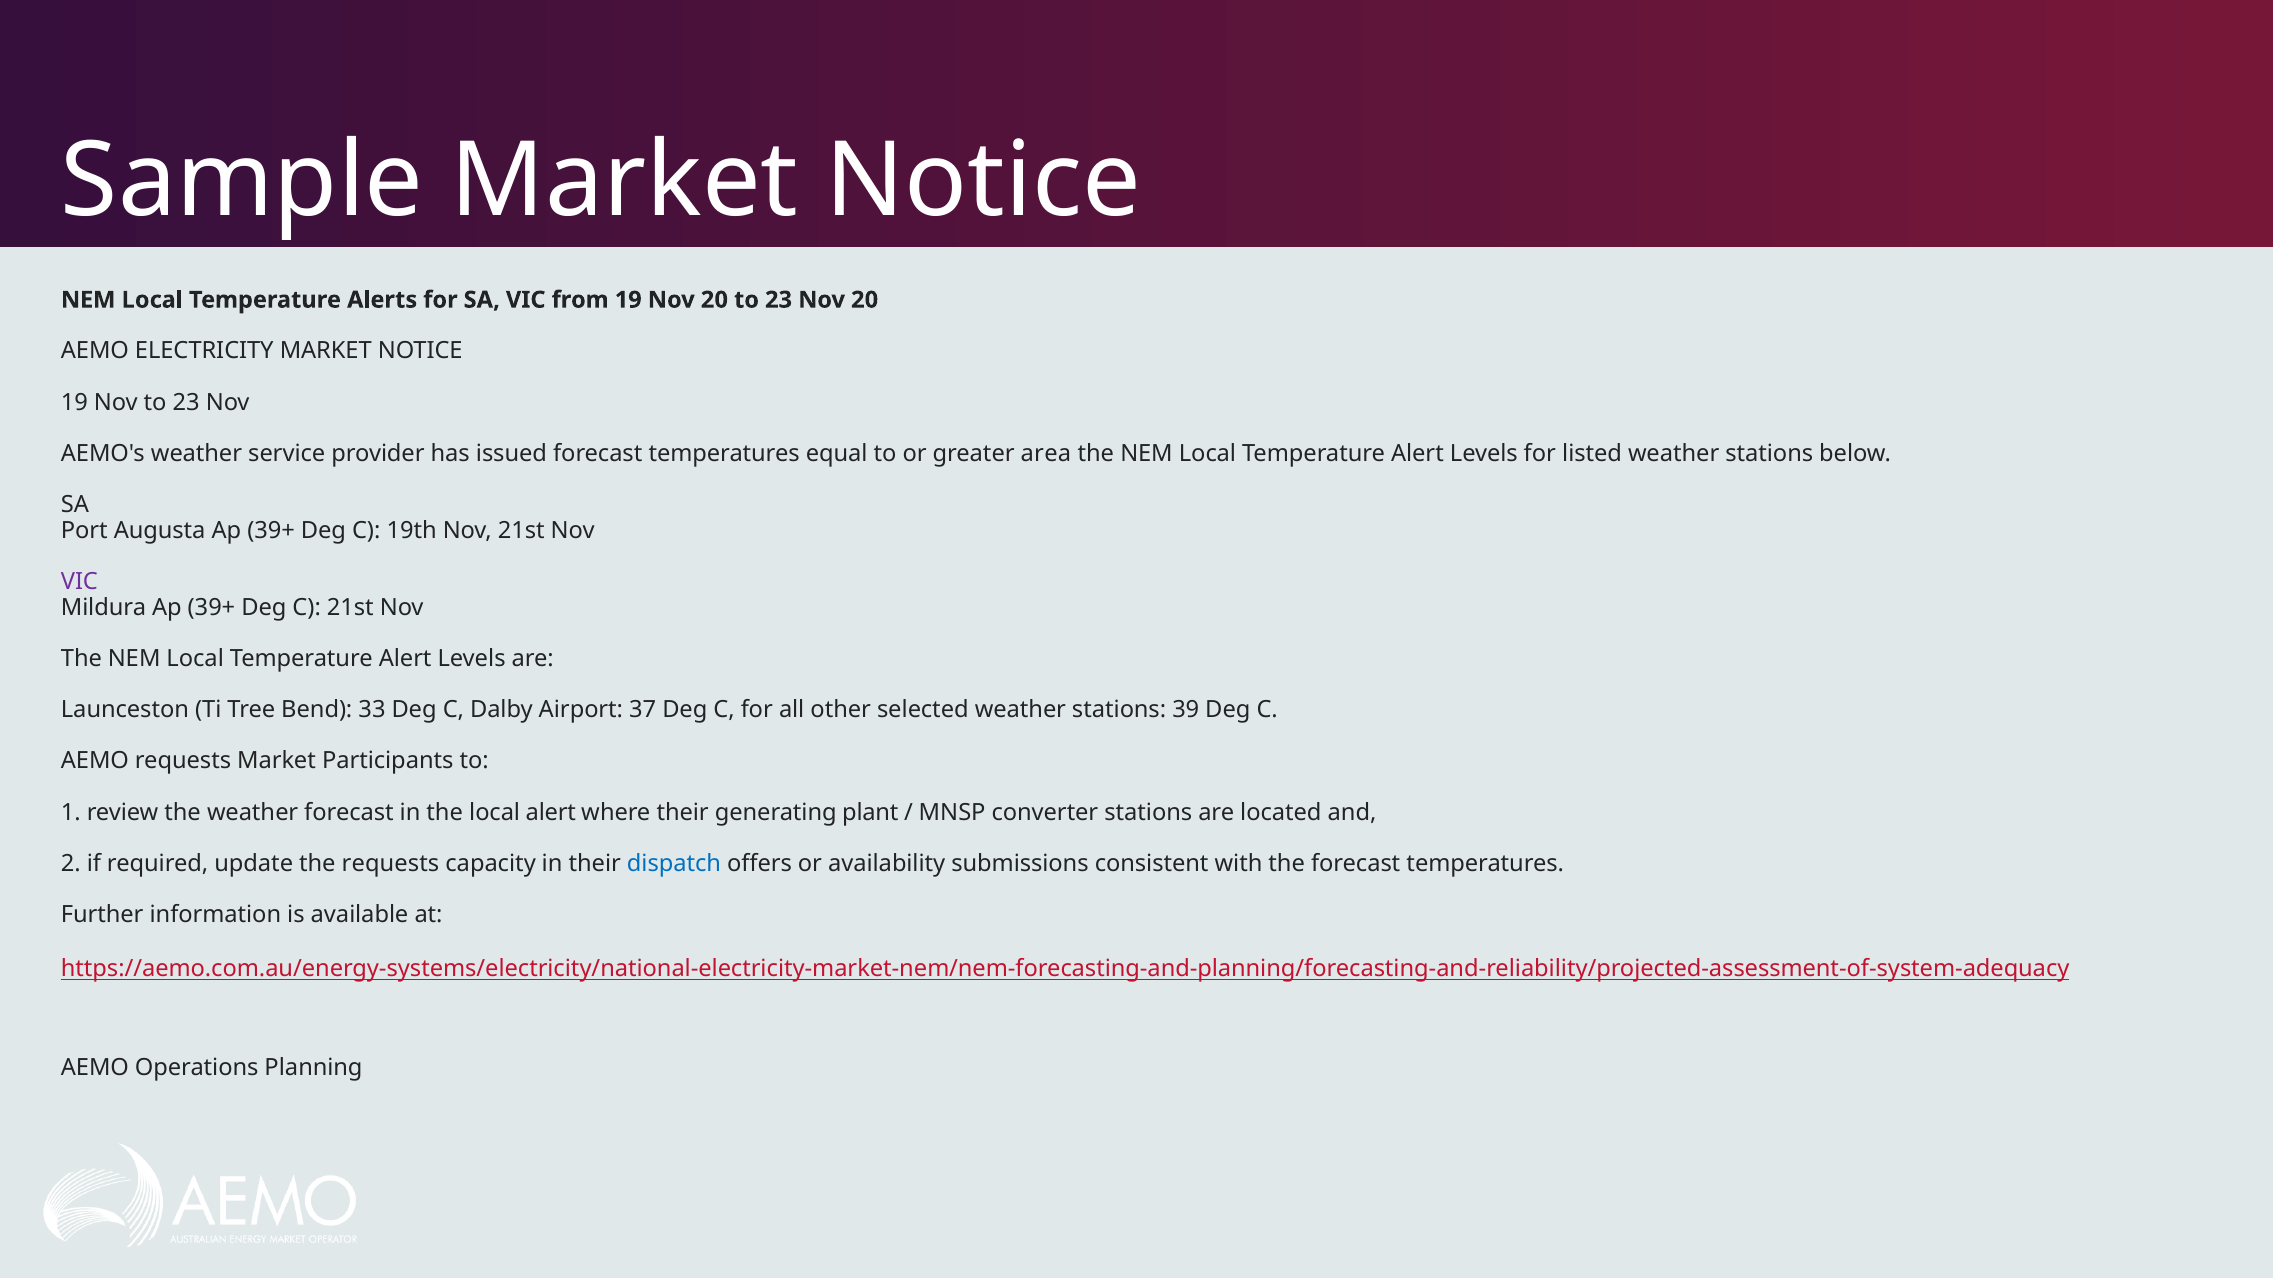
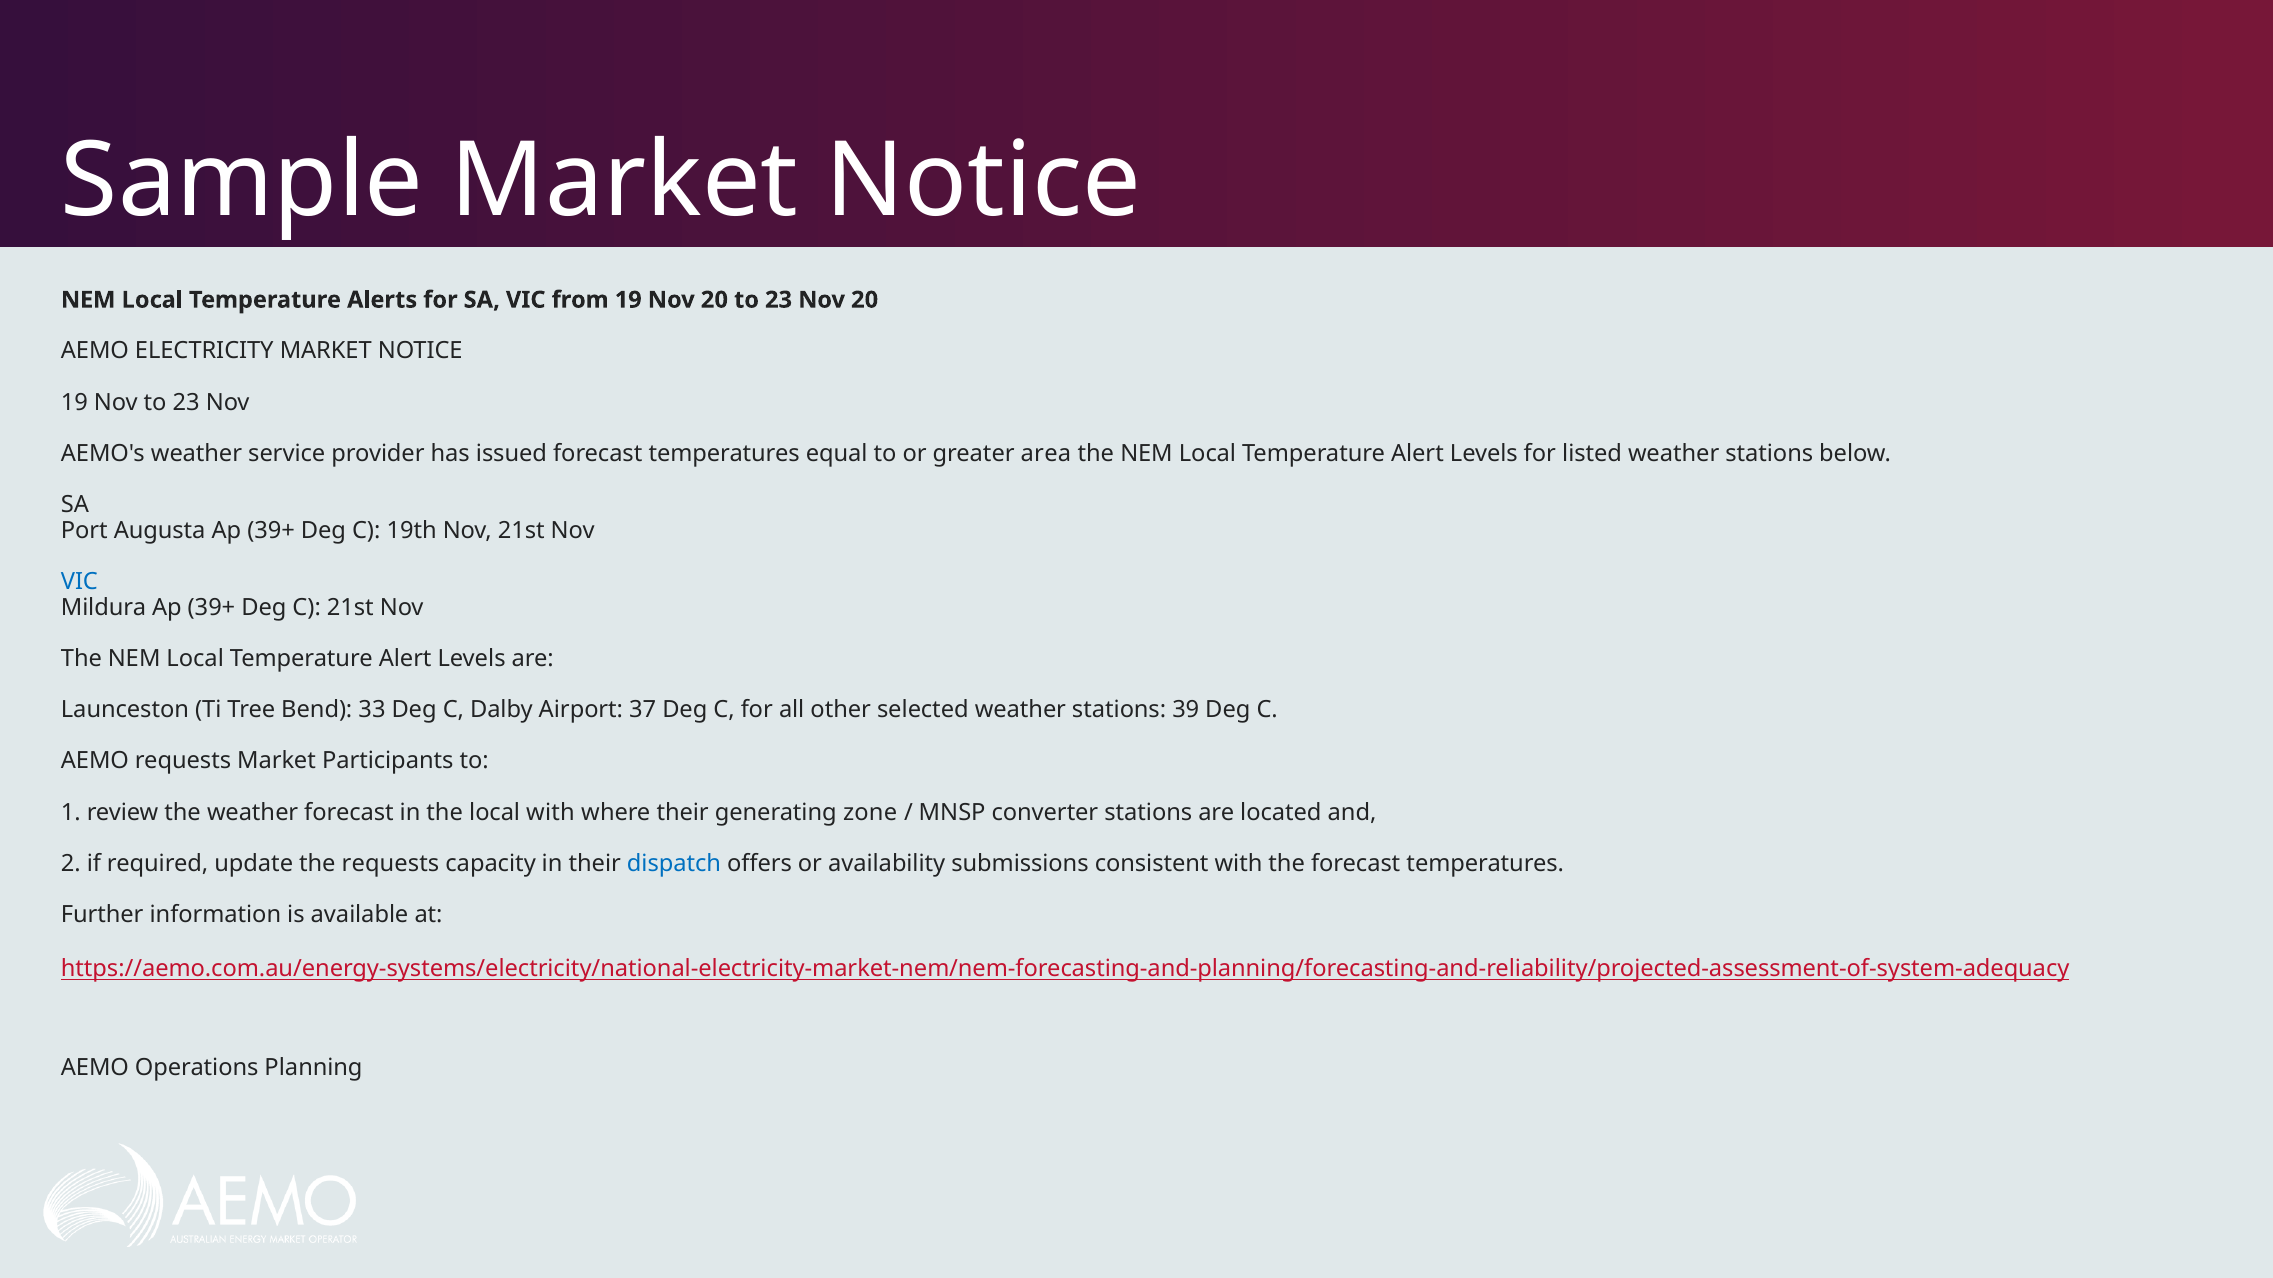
VIC colour: purple -> blue (79, 582)
local alert: alert -> with (551, 813)
plant: plant -> zone (870, 813)
